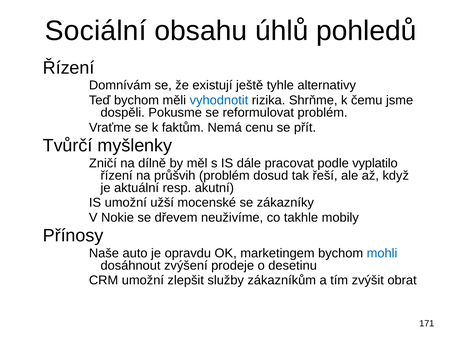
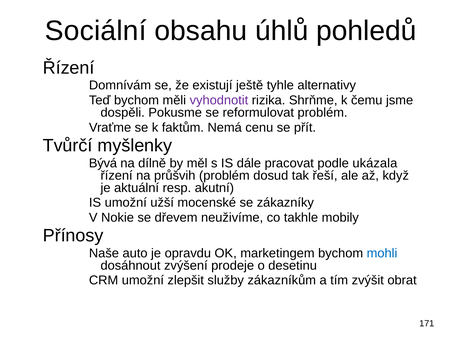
vyhodnotit colour: blue -> purple (219, 100)
Zničí: Zničí -> Bývá (103, 163)
vyplatilo: vyplatilo -> ukázala (375, 163)
